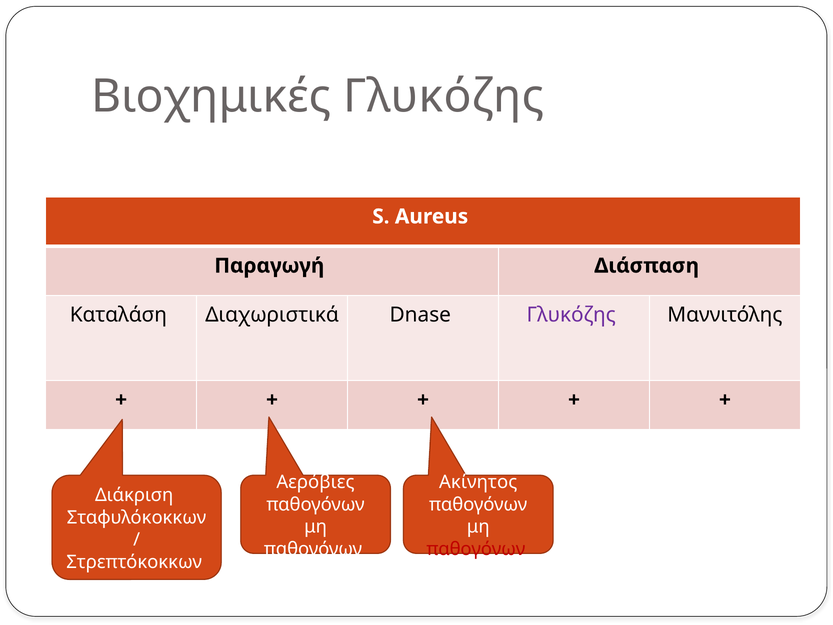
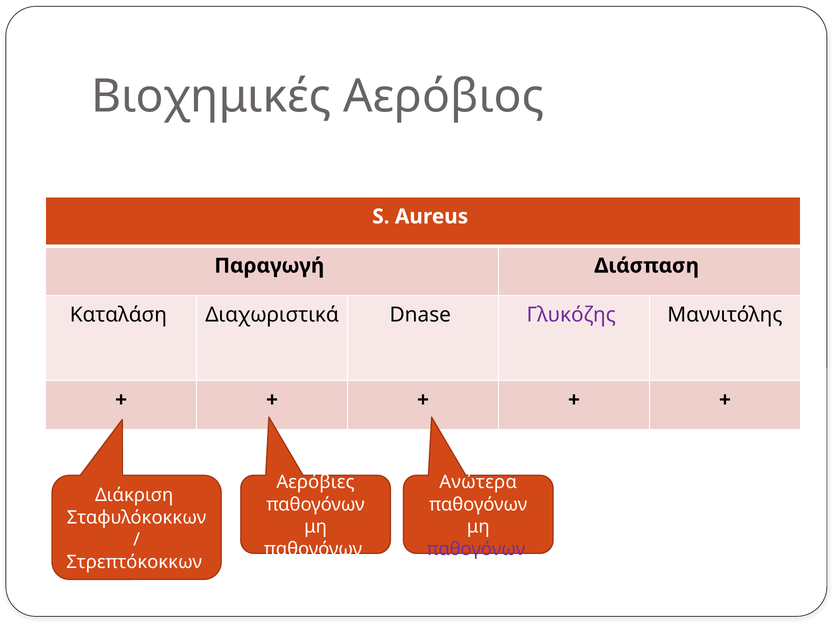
Βιοχημικές Γλυκόζης: Γλυκόζης -> Αερόβιος (444, 96)
Ακίνητος: Ακίνητος -> Ανώτερα (478, 482)
παθογόνων colour: red -> purple (476, 549)
